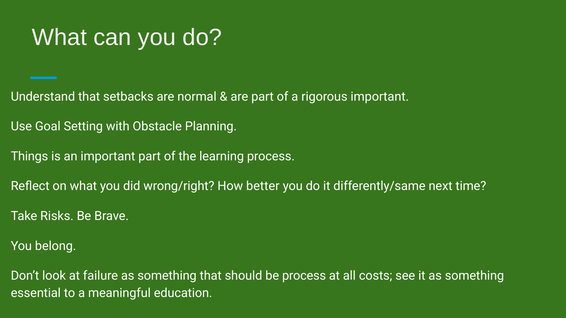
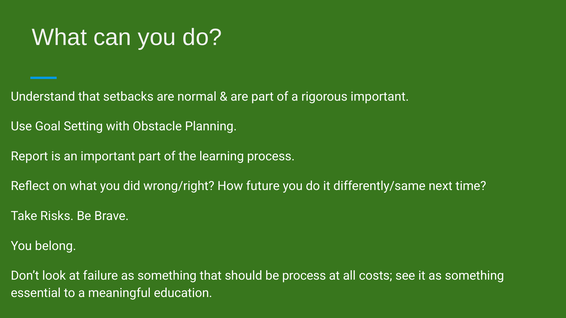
Things: Things -> Report (29, 156)
better: better -> future (263, 186)
